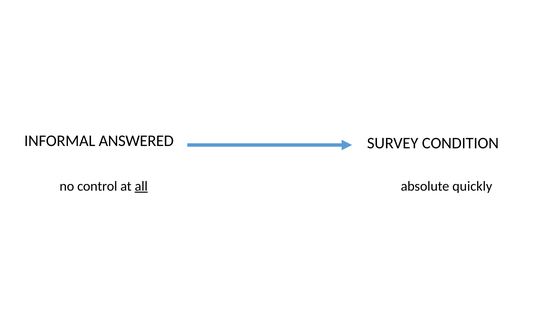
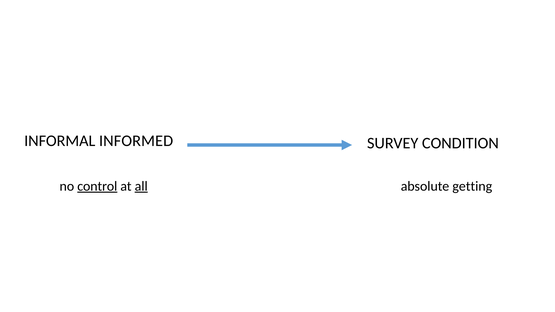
ANSWERED: ANSWERED -> INFORMED (136, 141)
control underline: none -> present (97, 186)
quickly: quickly -> getting (472, 187)
